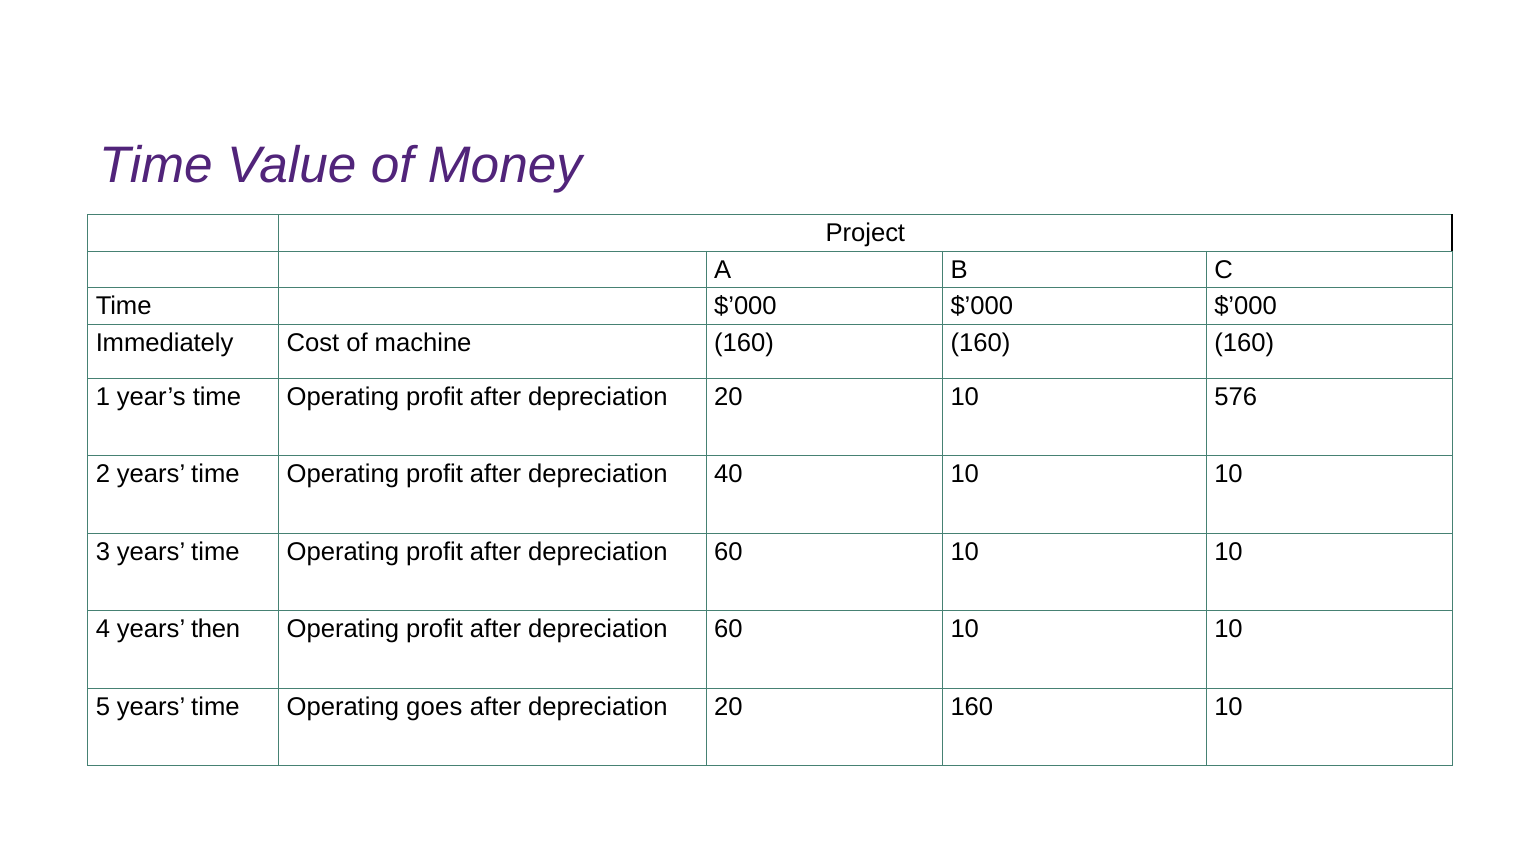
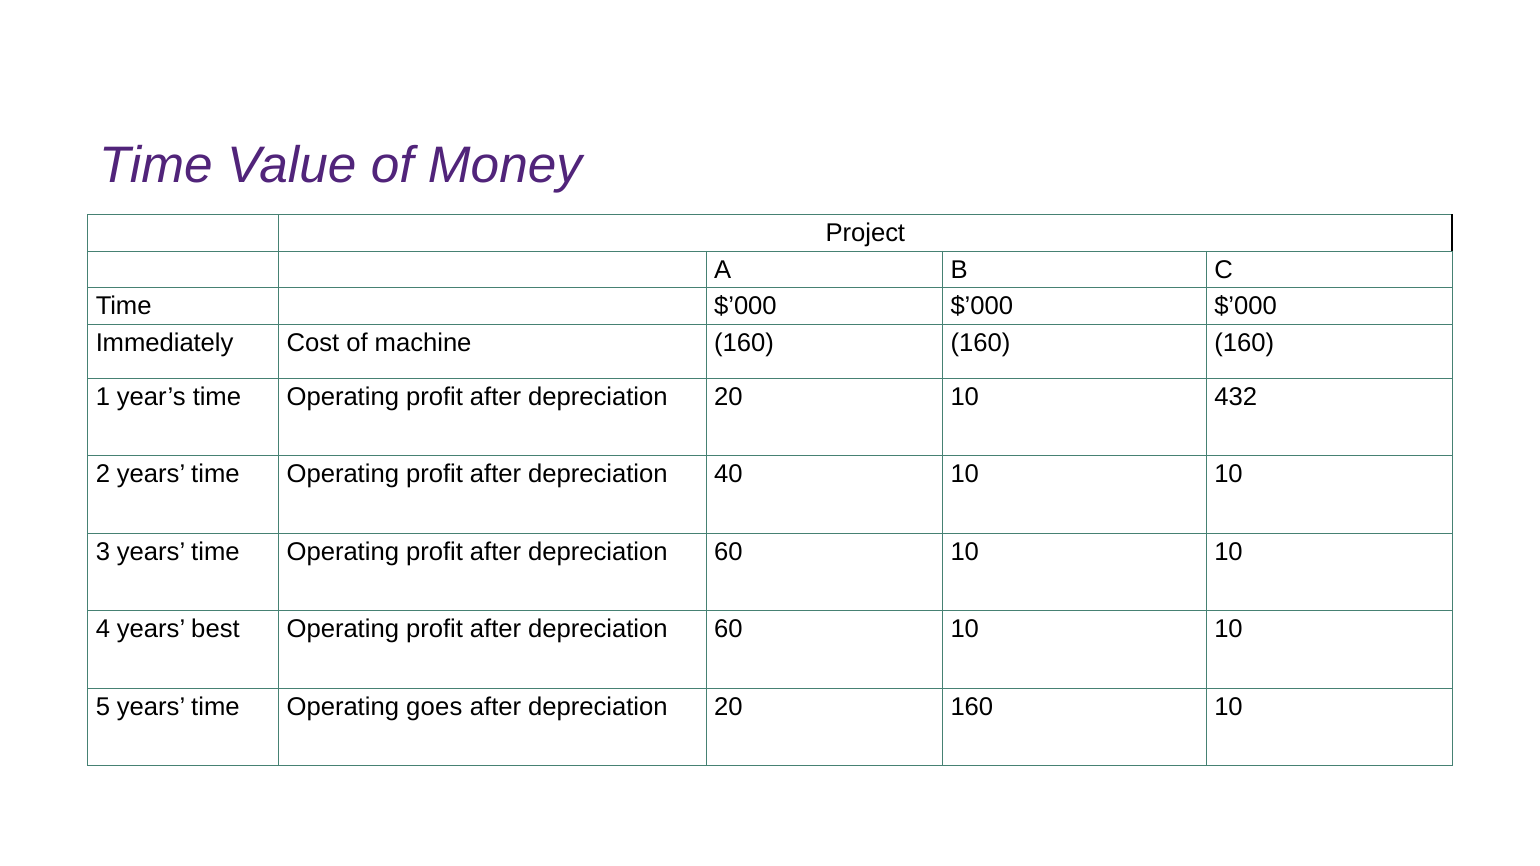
576: 576 -> 432 (1236, 397)
then: then -> best (215, 630)
